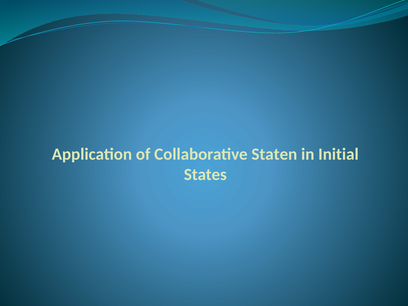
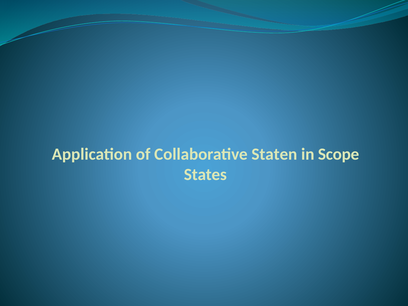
Initial: Initial -> Scope (339, 154)
